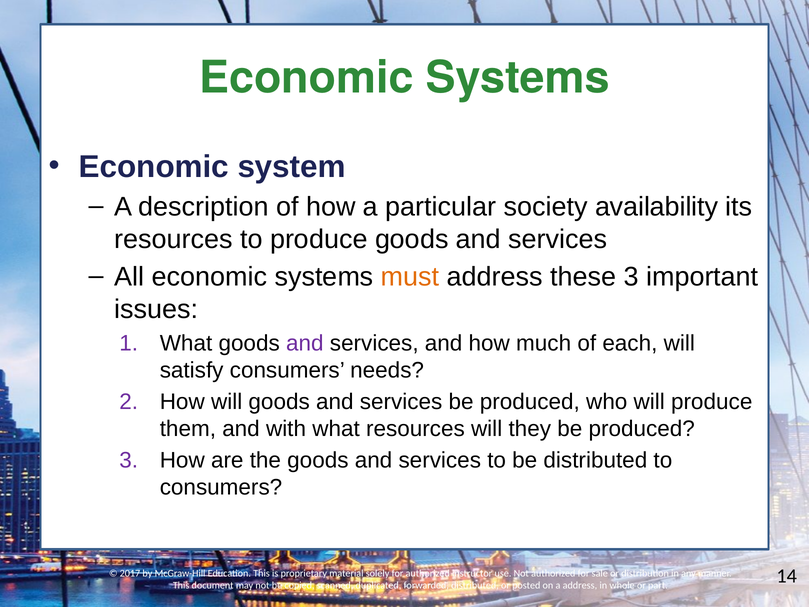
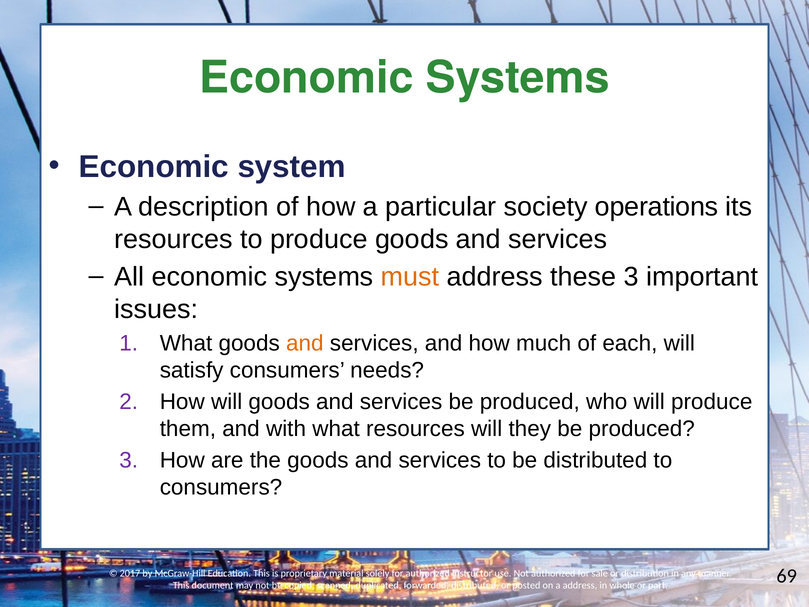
availability: availability -> operations (657, 207)
and colour: purple -> orange (305, 343)
14: 14 -> 69 (787, 576)
